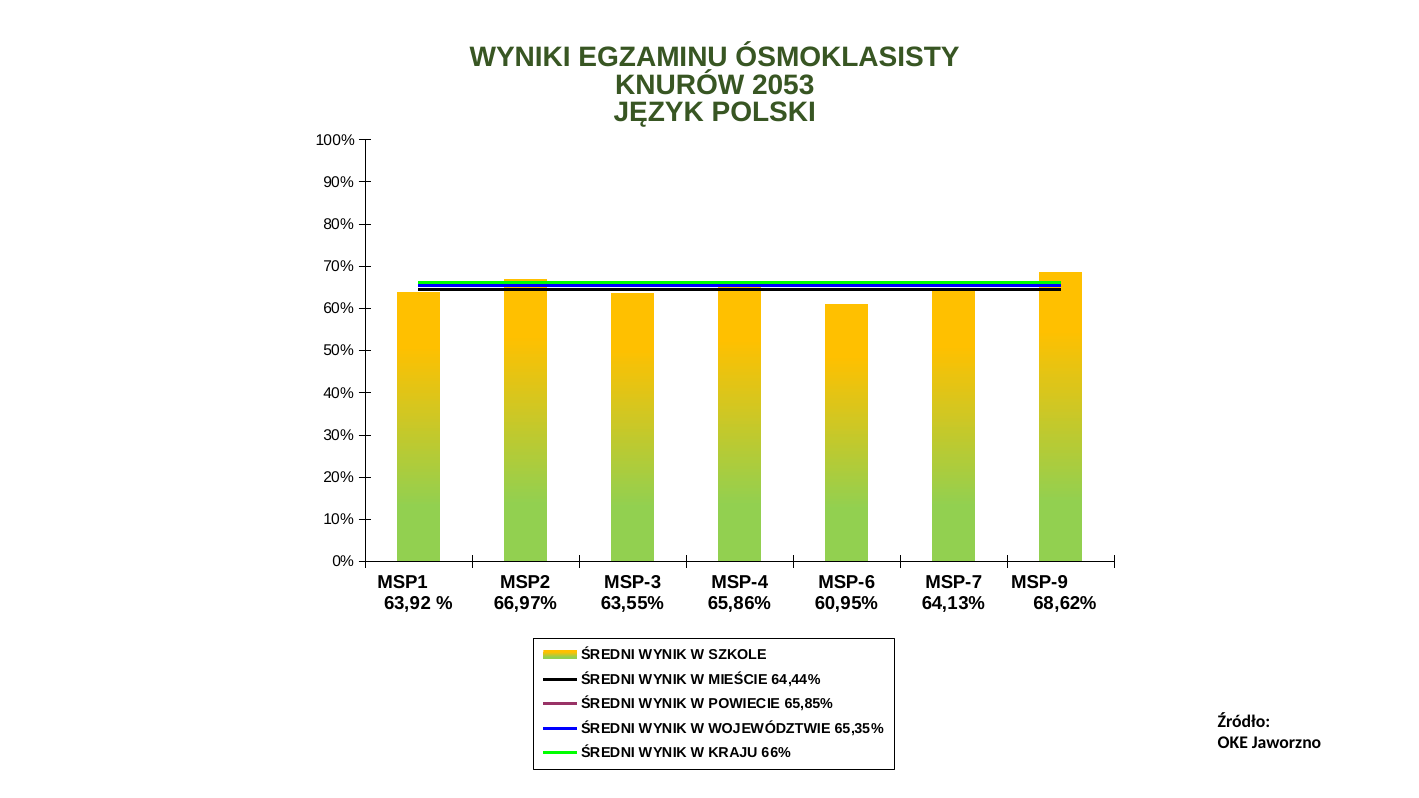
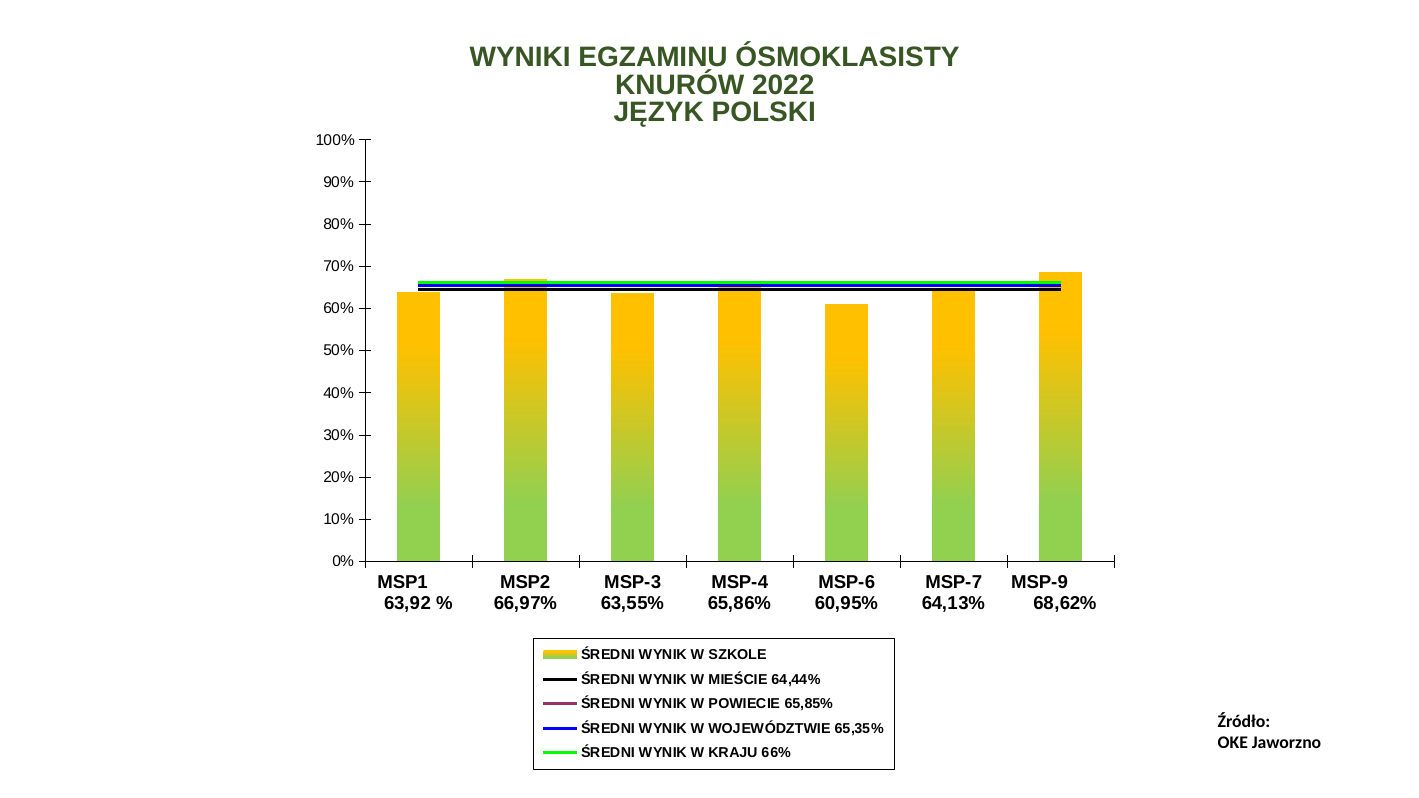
2053: 2053 -> 2022 (783, 85)
